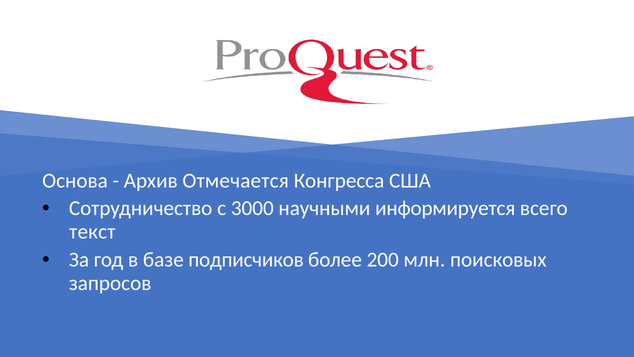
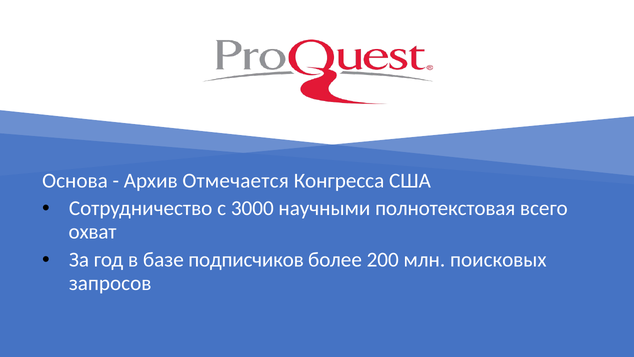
информируется: информируется -> полнотекстовая (445, 208)
текст: текст -> охват (93, 232)
